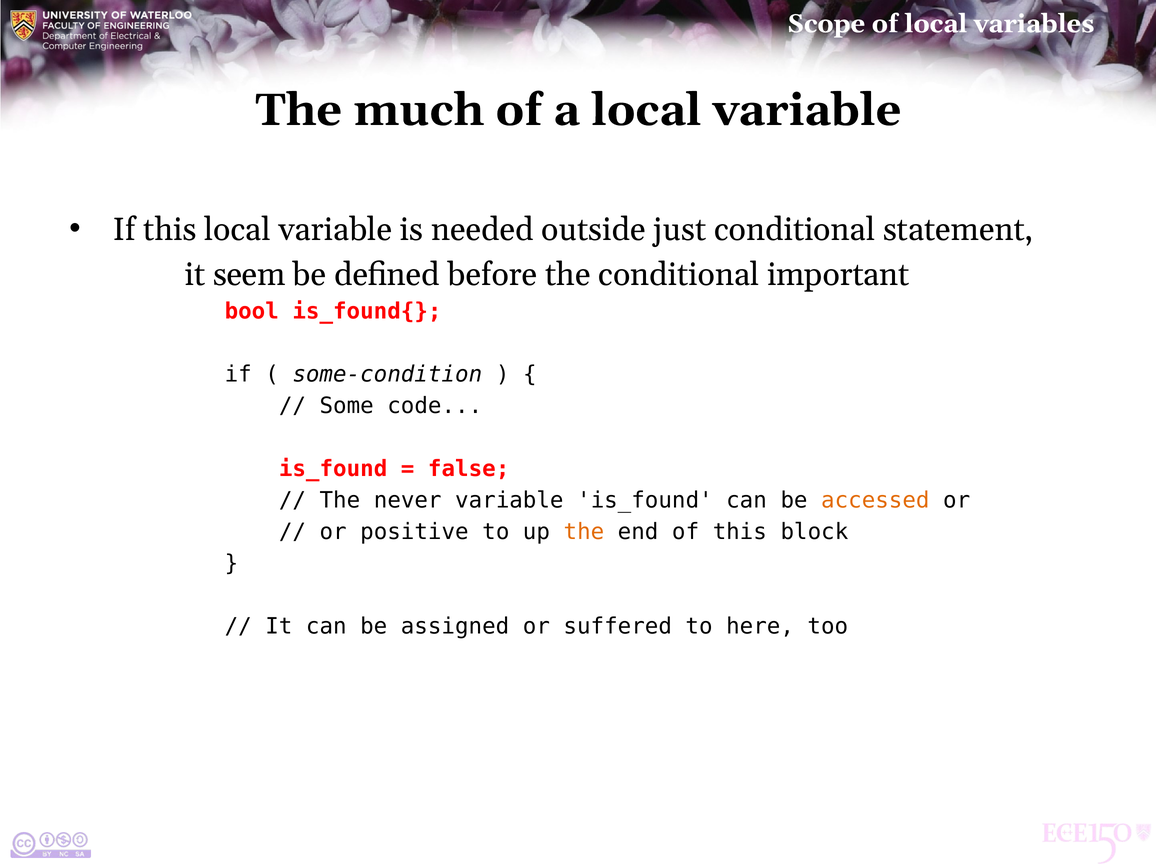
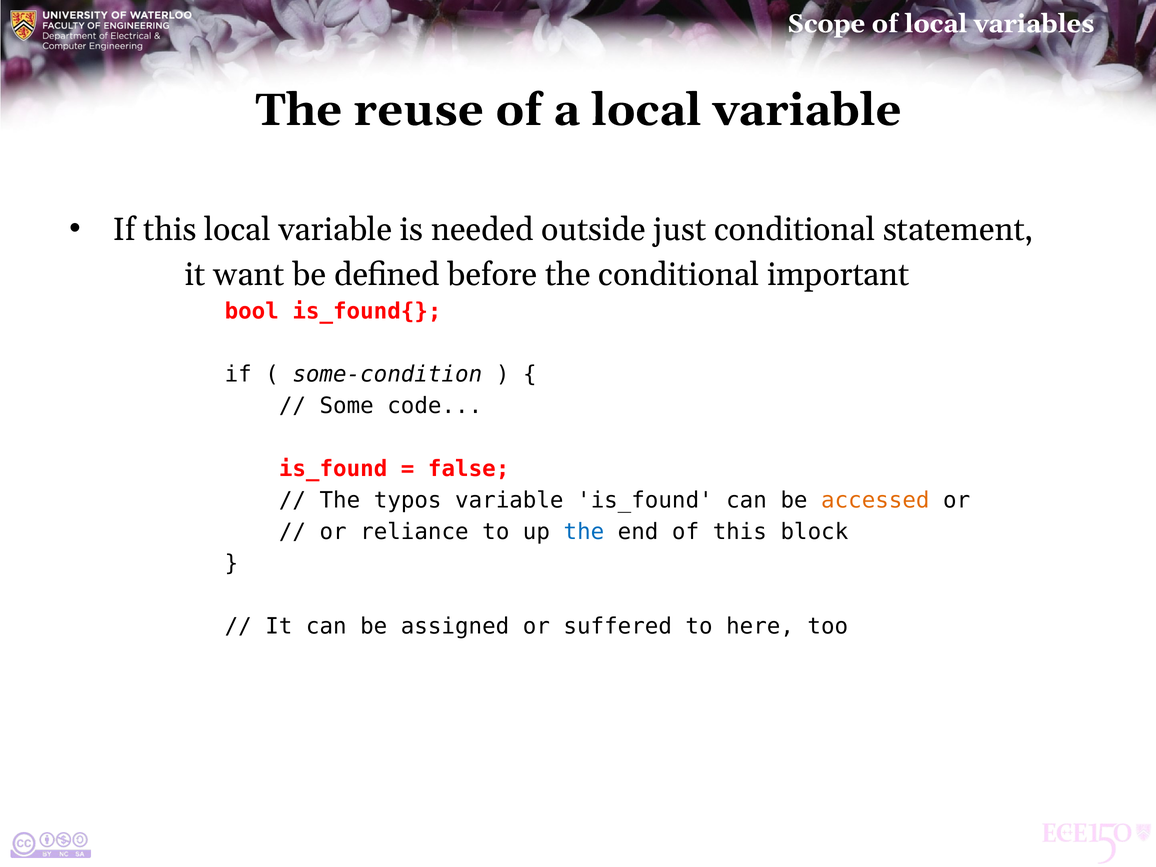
much: much -> reuse (419, 110)
seem: seem -> want (249, 275)
never: never -> typos (408, 500)
positive: positive -> reliance (414, 532)
the colour: orange -> blue (584, 532)
